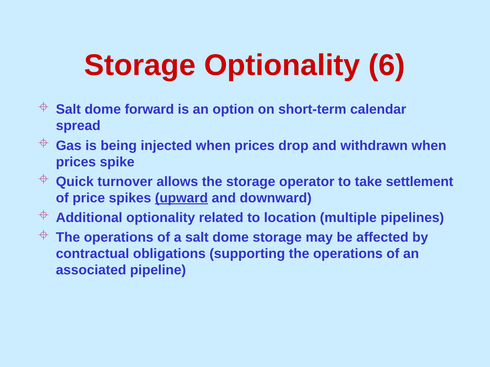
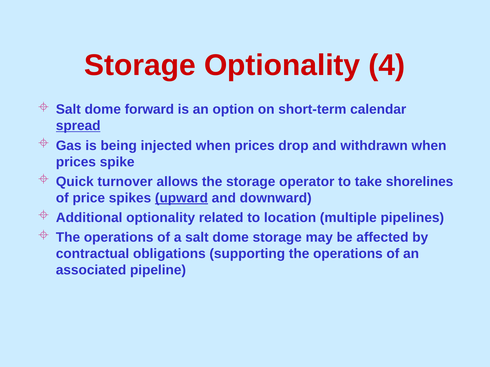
6: 6 -> 4 (387, 65)
spread underline: none -> present (78, 126)
settlement: settlement -> shorelines (420, 182)
